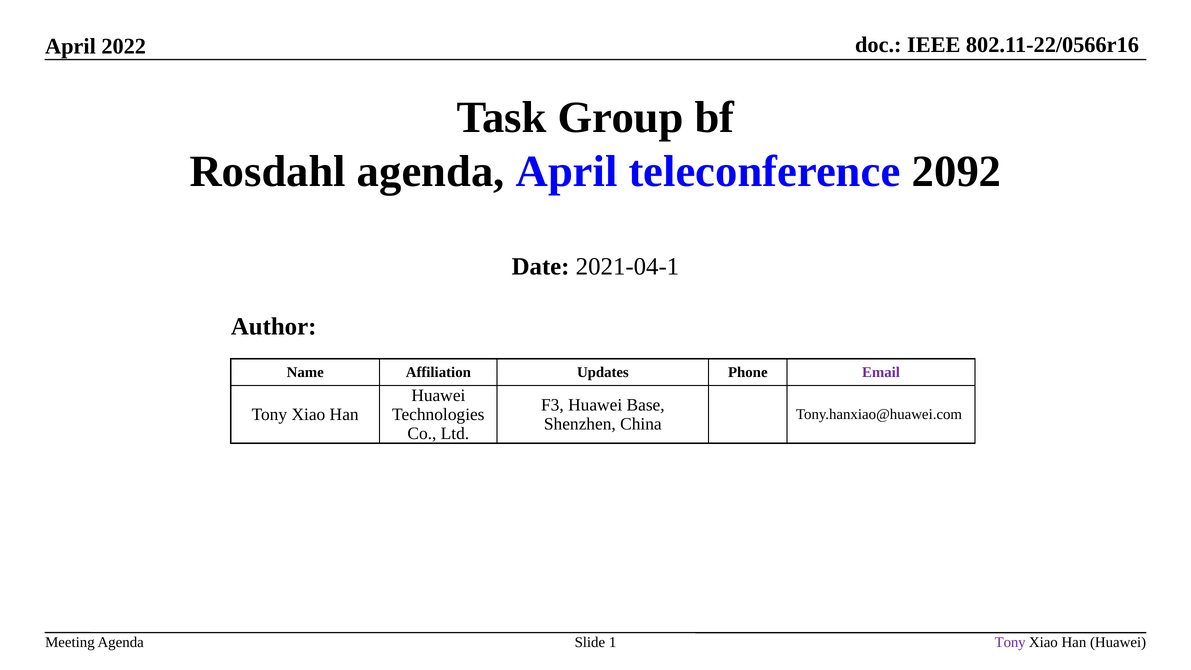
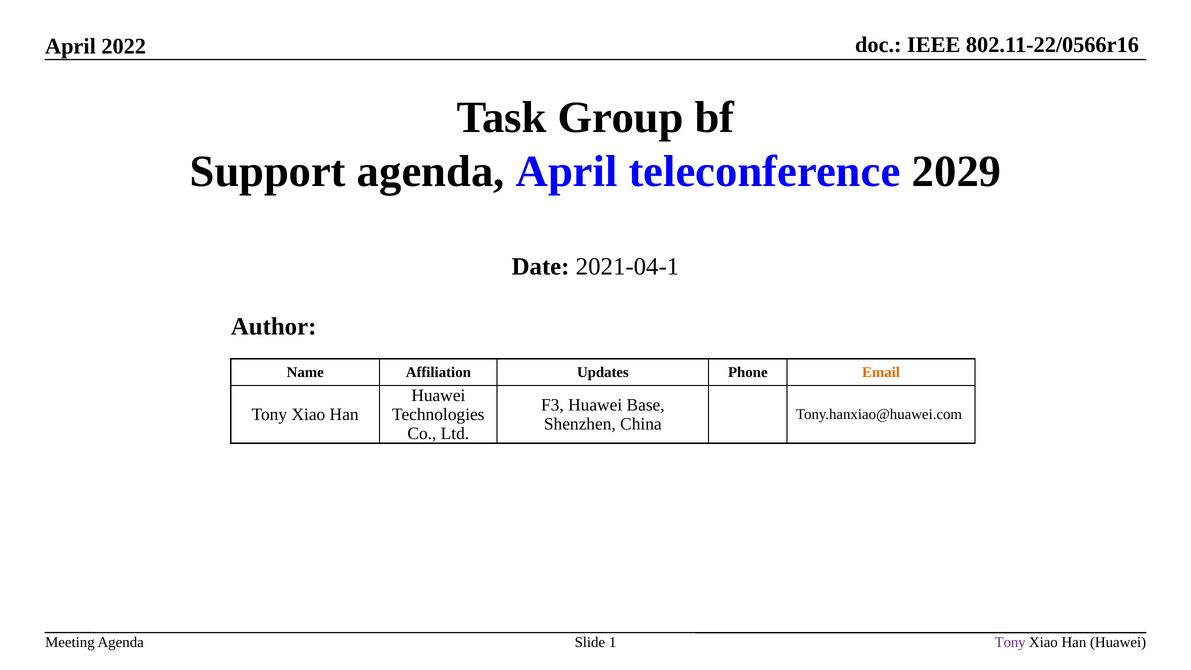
Rosdahl: Rosdahl -> Support (268, 171)
2092: 2092 -> 2029 (957, 171)
Email colour: purple -> orange (881, 372)
